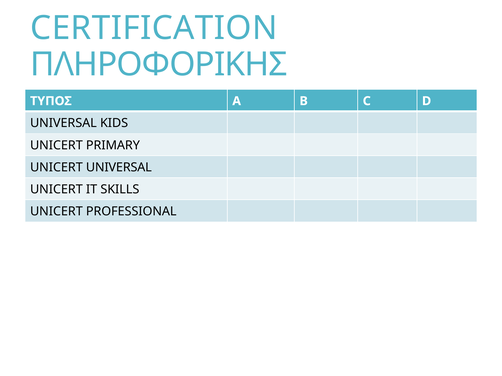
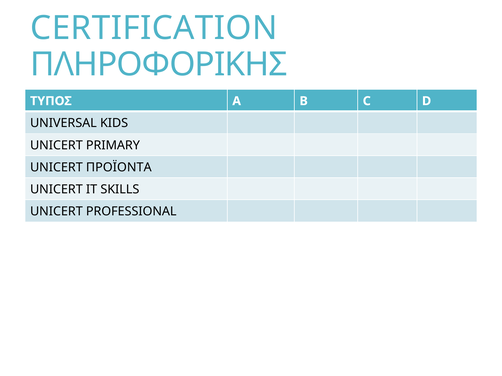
UNICERT UNIVERSAL: UNIVERSAL -> ΠΡΟΪΟΝΤΑ (119, 168)
